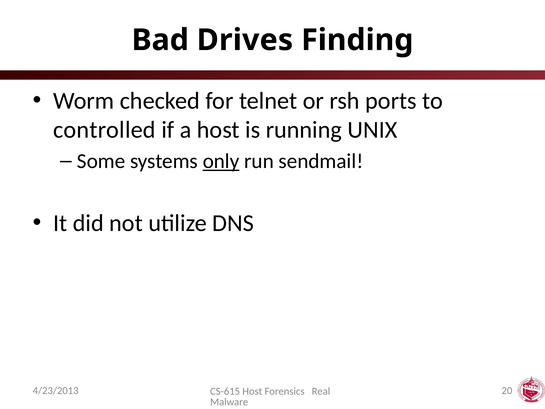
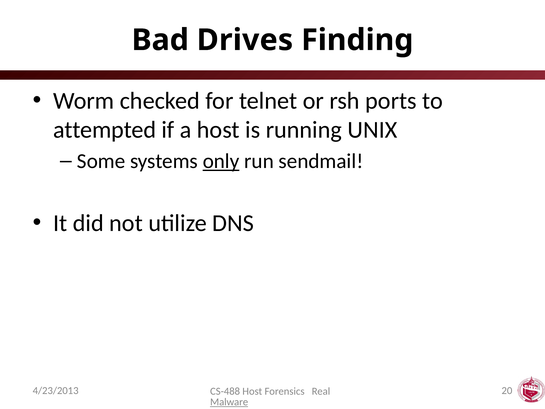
controlled: controlled -> attempted (105, 130)
CS-615: CS-615 -> CS-488 (225, 391)
Malware underline: none -> present (229, 402)
